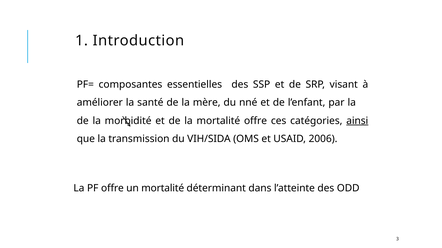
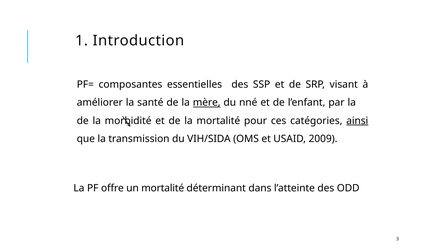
mère underline: none -> present (207, 103)
mortalité offre: offre -> pour (255, 121)
2006: 2006 -> 2009 (323, 139)
